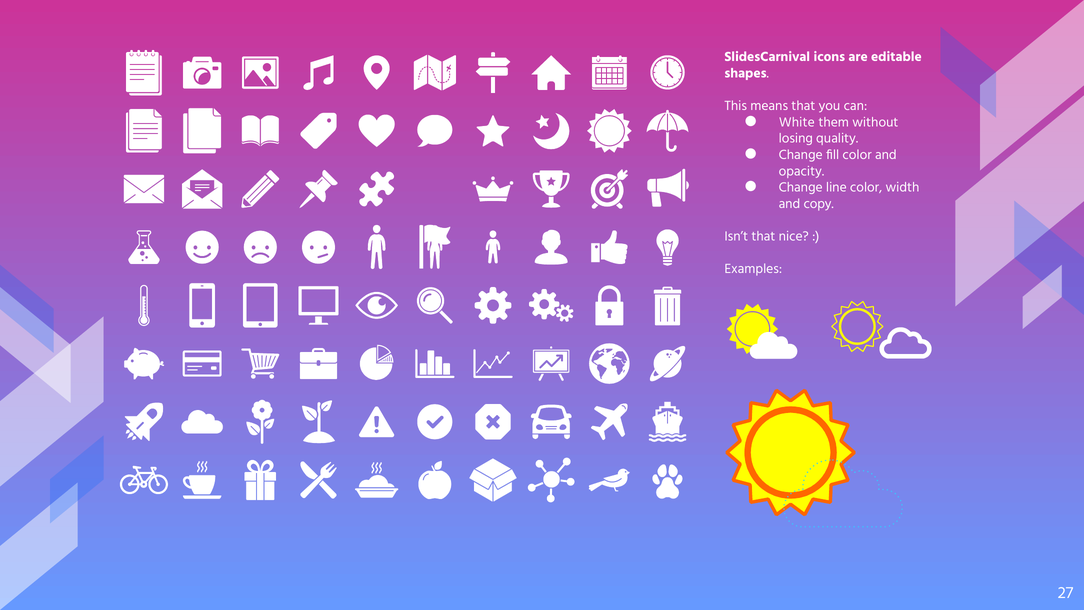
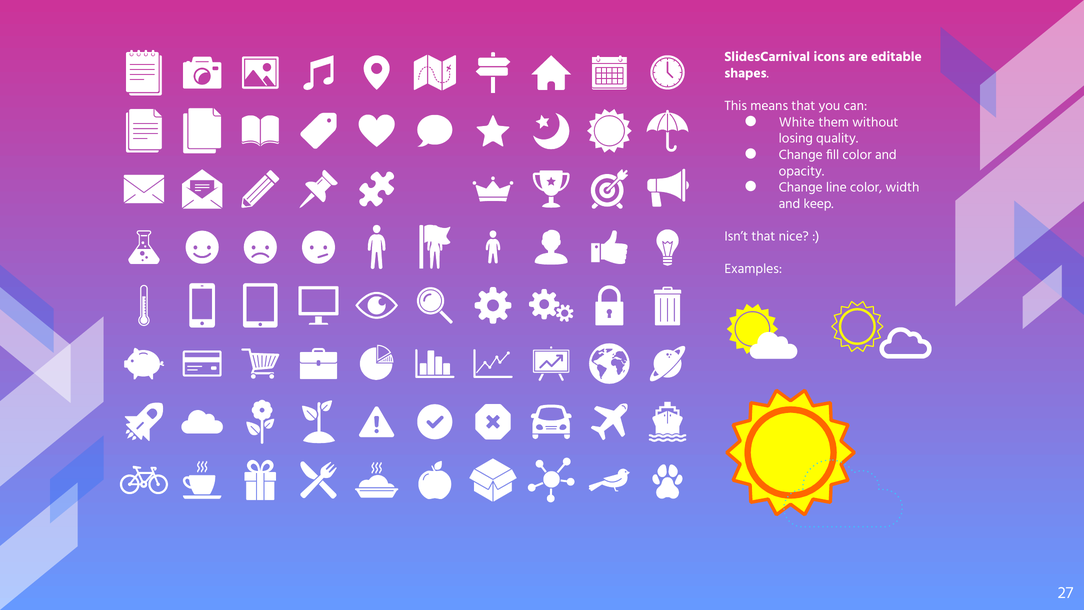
copy: copy -> keep (819, 204)
